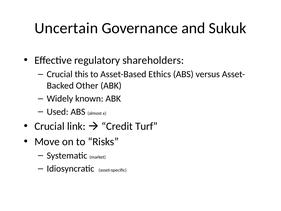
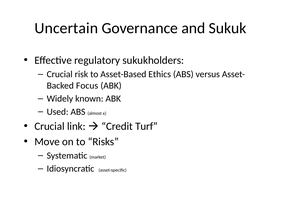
shareholders: shareholders -> sukukholders (153, 60)
this: this -> risk (81, 74)
Other: Other -> Focus (87, 85)
